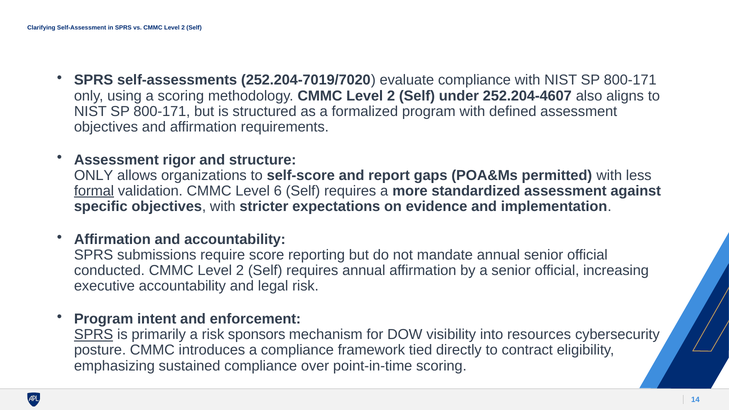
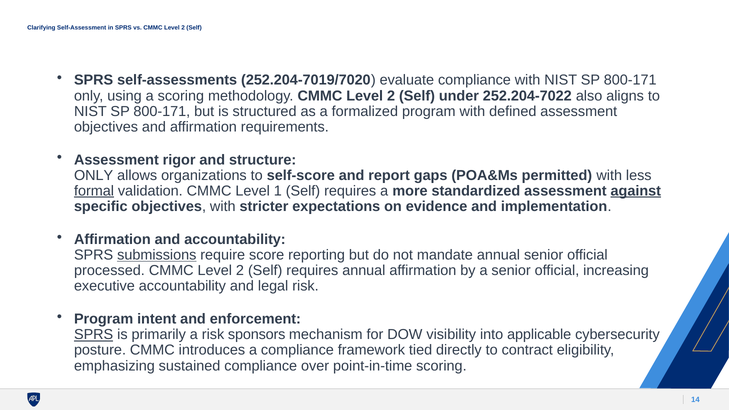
252.204-4607: 252.204-4607 -> 252.204-7022 (527, 96)
6: 6 -> 1 (278, 191)
against underline: none -> present (636, 191)
submissions underline: none -> present (157, 255)
conducted: conducted -> processed (109, 271)
resources: resources -> applicable (539, 335)
